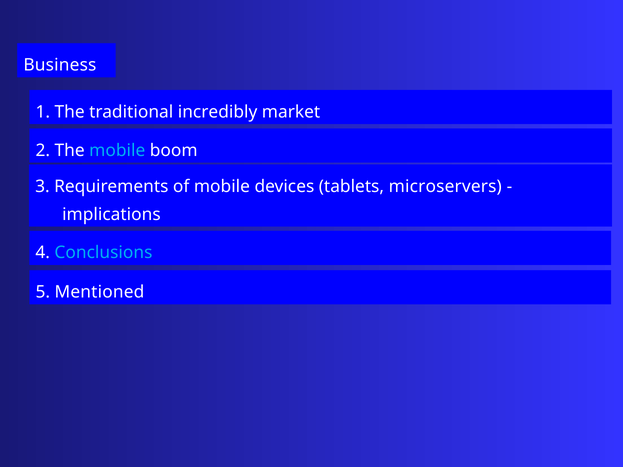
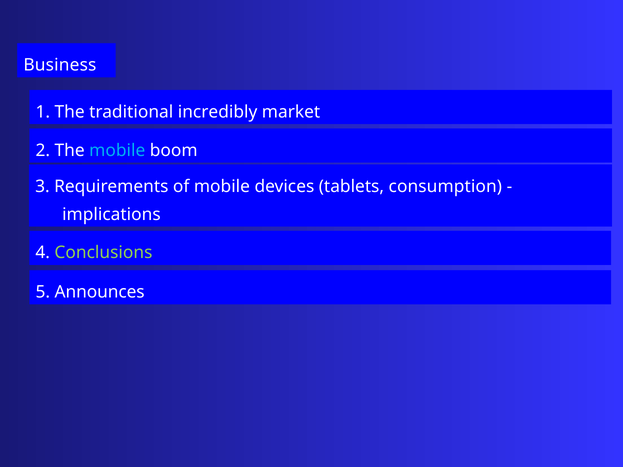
microservers: microservers -> consumption (445, 186)
Conclusions colour: light blue -> light green (103, 253)
Mentioned: Mentioned -> Announces (100, 292)
